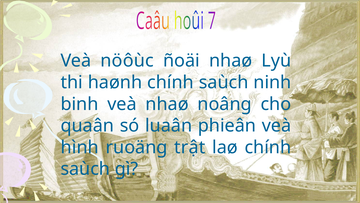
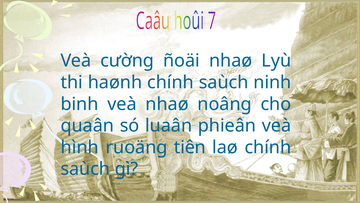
nöôùc: nöôùc -> cường (127, 61)
trật: trật -> tiên (190, 147)
